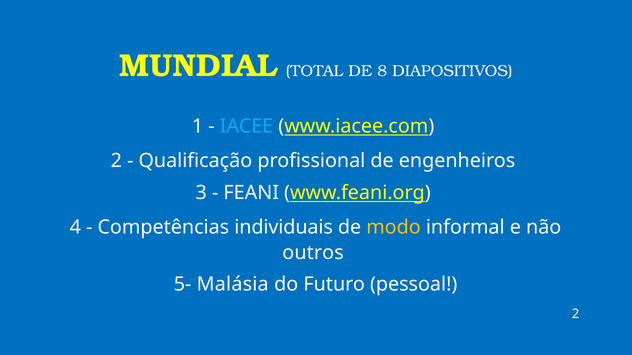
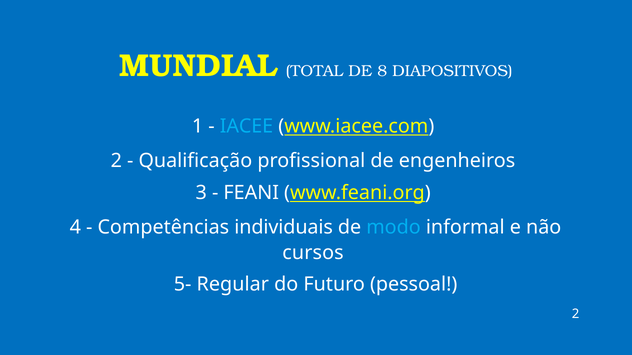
modo colour: yellow -> light blue (394, 227)
outros: outros -> cursos (313, 253)
Malásia: Malásia -> Regular (233, 285)
